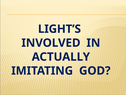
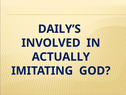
LIGHT’S: LIGHT’S -> DAILY’S (59, 29)
